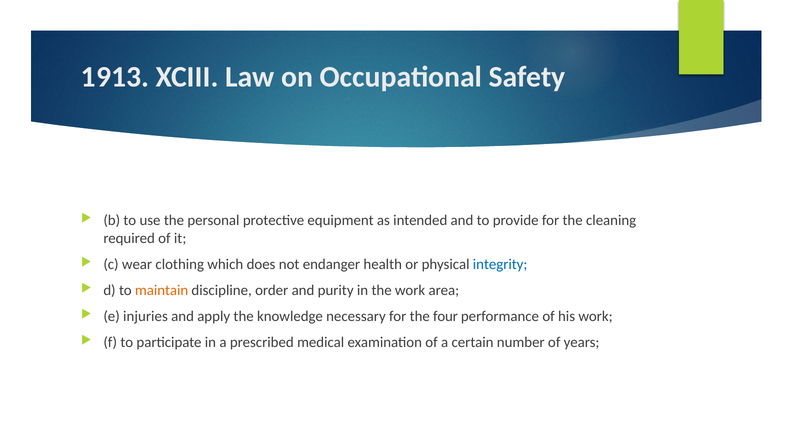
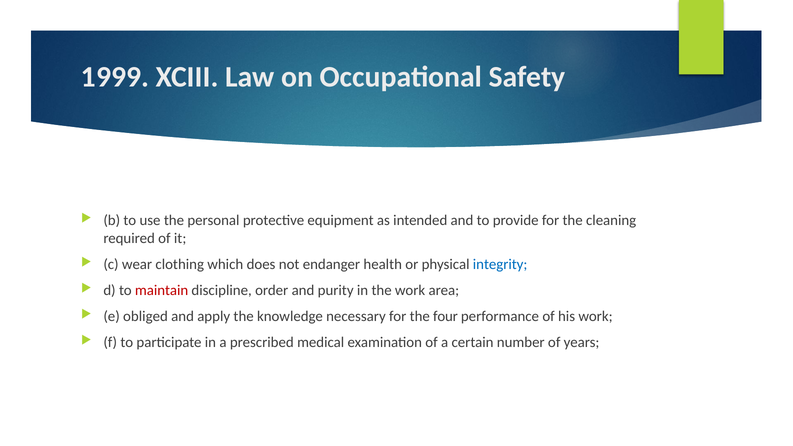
1913: 1913 -> 1999 (115, 77)
maintain colour: orange -> red (162, 290)
injuries: injuries -> obliged (145, 316)
